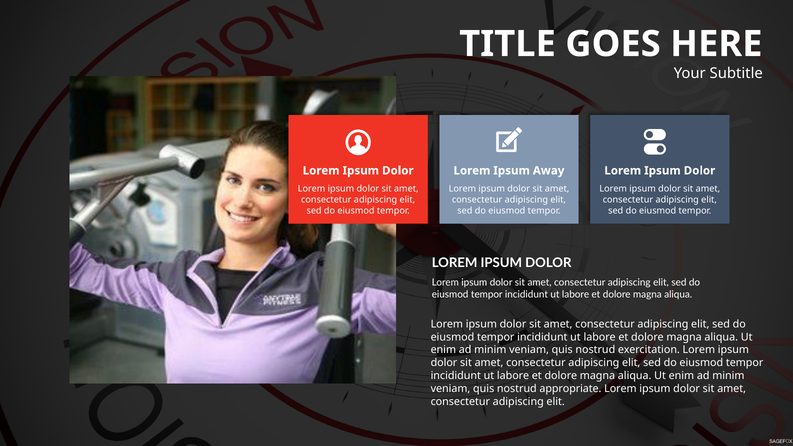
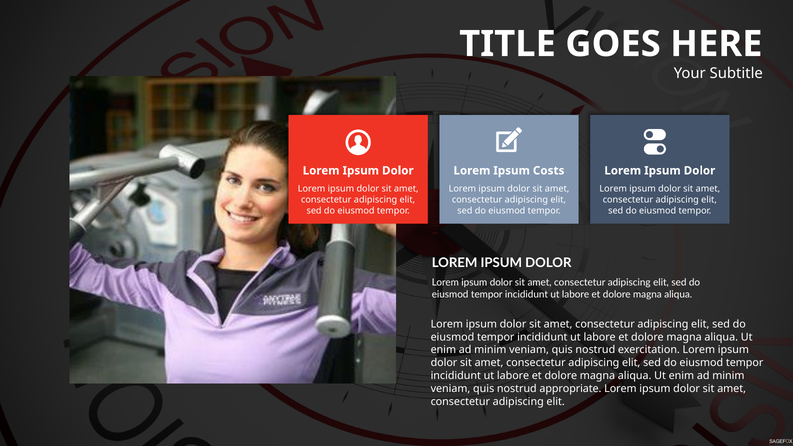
Away: Away -> Costs (549, 171)
